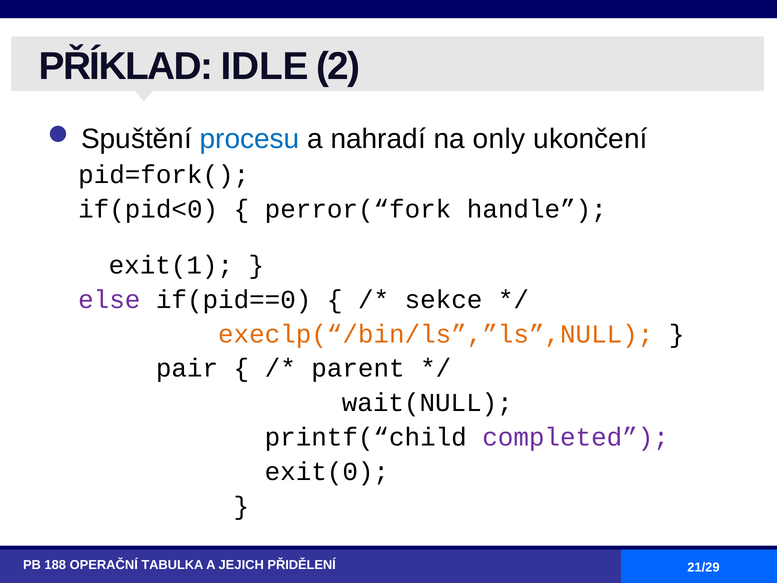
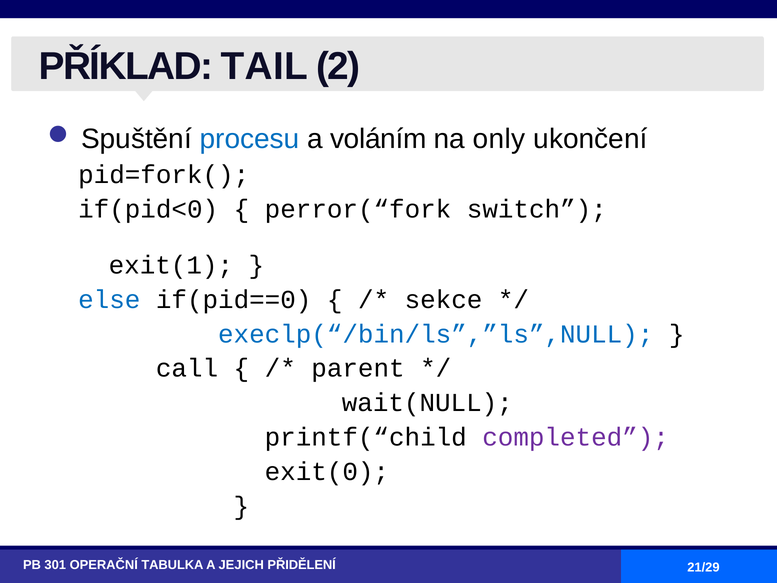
IDLE: IDLE -> TAIL (264, 67)
nahradí: nahradí -> voláním (378, 139)
handle: handle -> switch (537, 209)
else colour: purple -> blue (109, 299)
execlp(“/bin/ls”,”ls”,NULL colour: orange -> blue (436, 334)
pair: pair -> call (187, 368)
188: 188 -> 301 (55, 565)
